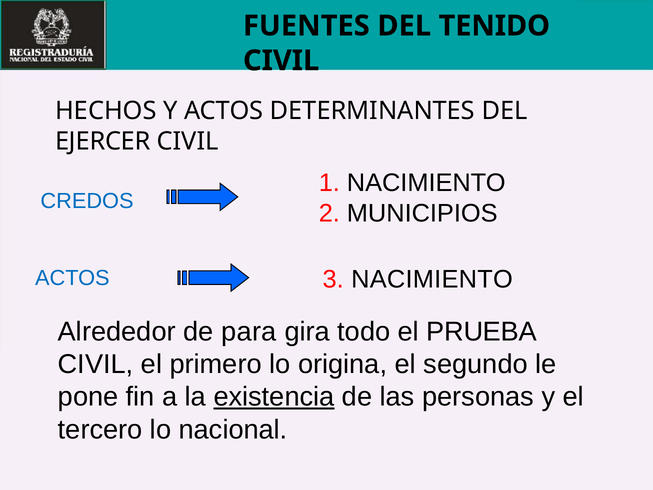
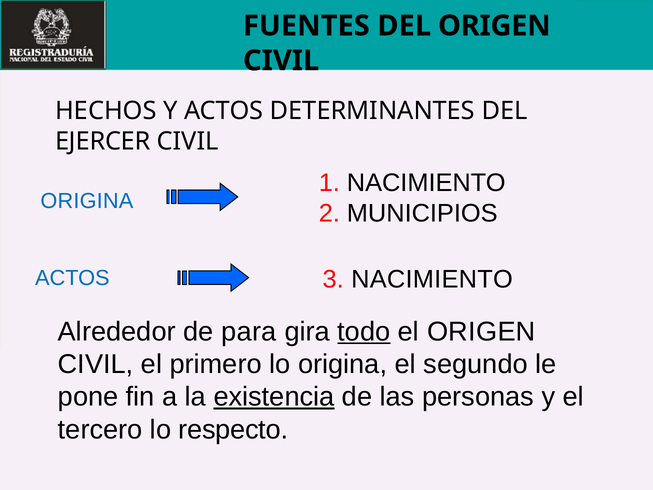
DEL TENIDO: TENIDO -> ORIGEN (494, 26)
CREDOS: CREDOS -> ORIGINA (87, 201)
todo underline: none -> present (364, 331)
el PRUEBA: PRUEBA -> ORIGEN (481, 331)
nacional: nacional -> respecto (233, 429)
